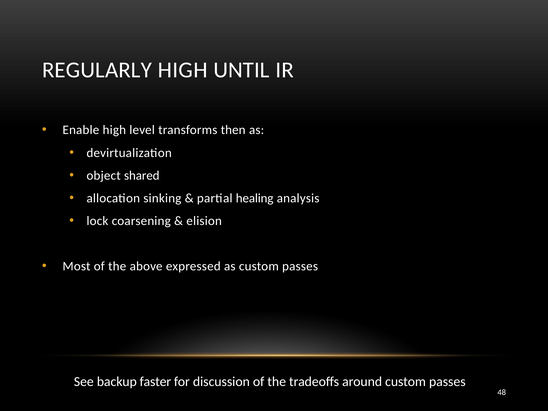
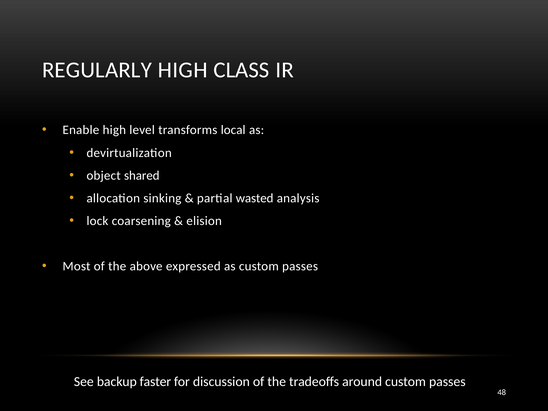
UNTIL: UNTIL -> CLASS (241, 70)
then: then -> local (233, 130)
healing: healing -> wasted (255, 198)
